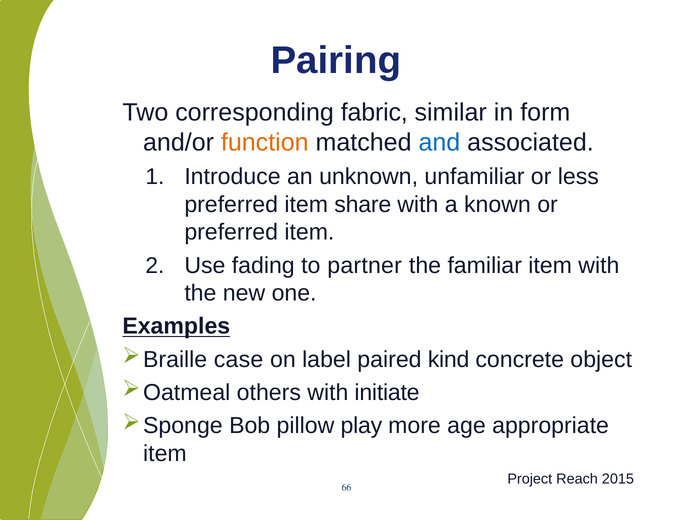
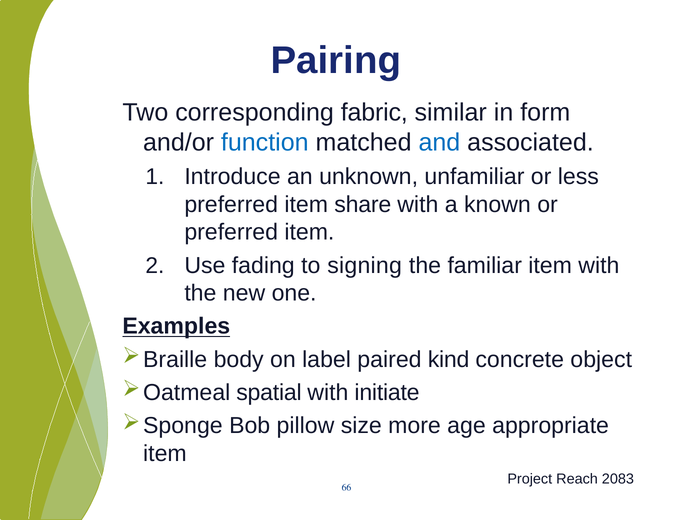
function colour: orange -> blue (265, 143)
partner: partner -> signing (365, 265)
case: case -> body (239, 359)
others: others -> spatial (269, 392)
play: play -> size (361, 426)
2015: 2015 -> 2083 (618, 479)
